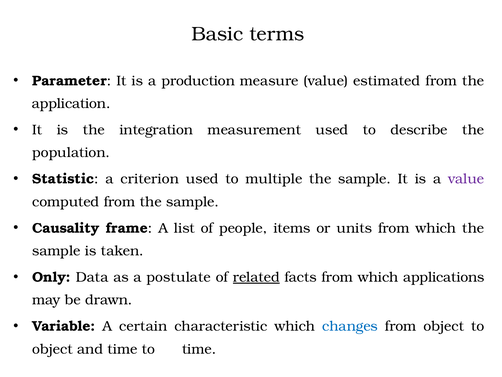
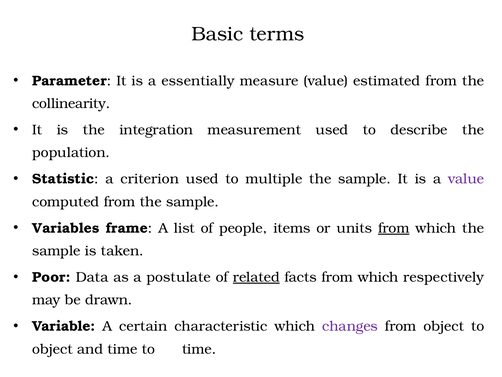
production: production -> essentially (198, 81)
application: application -> collinearity (71, 103)
Causality: Causality -> Variables (66, 228)
from underline: none -> present (394, 228)
Only: Only -> Poor (51, 277)
applications: applications -> respectively (444, 277)
changes colour: blue -> purple (350, 326)
